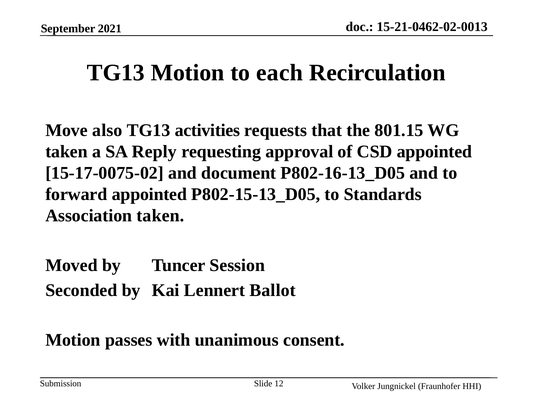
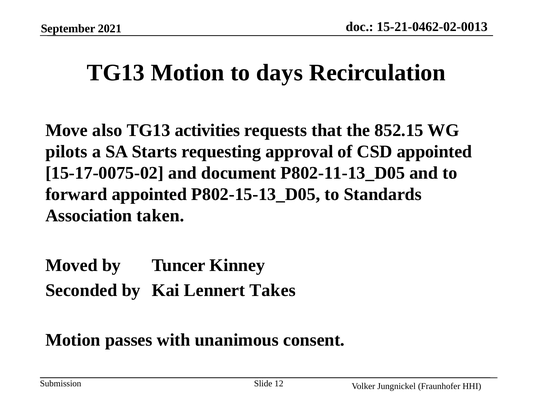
each: each -> days (280, 73)
801.15: 801.15 -> 852.15 (399, 130)
taken: taken -> pilots (66, 151)
Reply: Reply -> Starts (154, 151)
P802-16-13_D05: P802-16-13_D05 -> P802-11-13_D05 (343, 173)
Session: Session -> Kinney (237, 265)
Ballot: Ballot -> Takes (273, 290)
